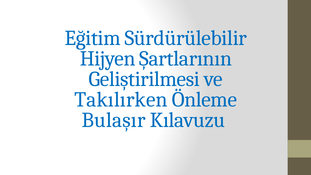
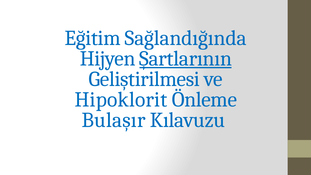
Sürdürülebilir: Sürdürülebilir -> Sağlandığında (186, 38)
Şartlarının underline: none -> present (186, 58)
Takılırken: Takılırken -> Hipoklorit (121, 100)
